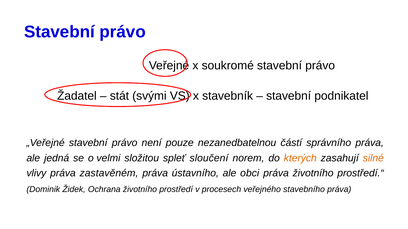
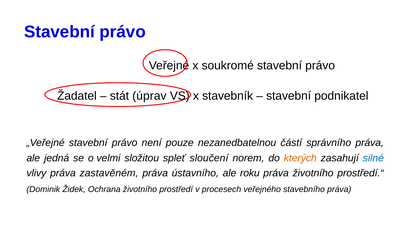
svými: svými -> úprav (149, 96)
silné colour: orange -> blue (373, 158)
obci: obci -> roku (250, 174)
